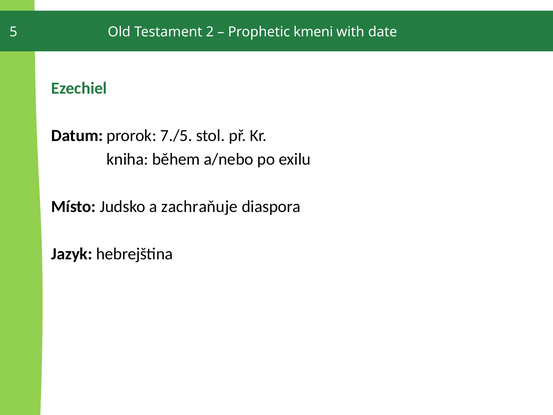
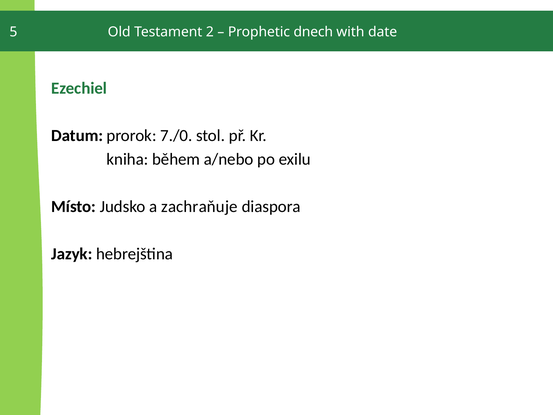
kmeni: kmeni -> dnech (313, 32)
7./5: 7./5 -> 7./0 (176, 136)
